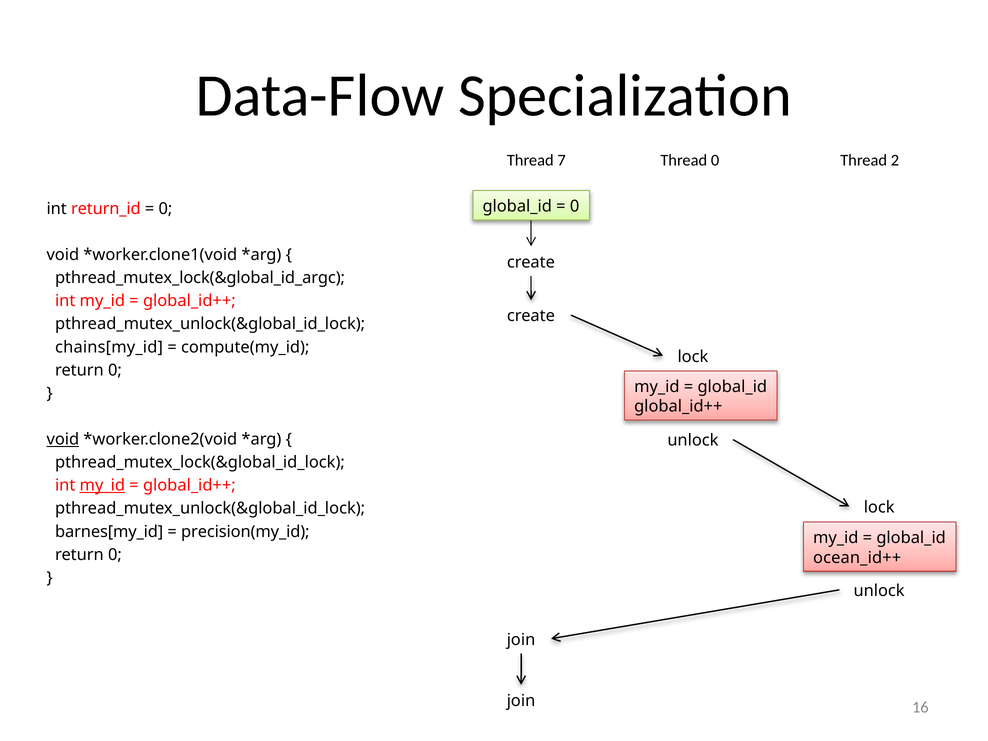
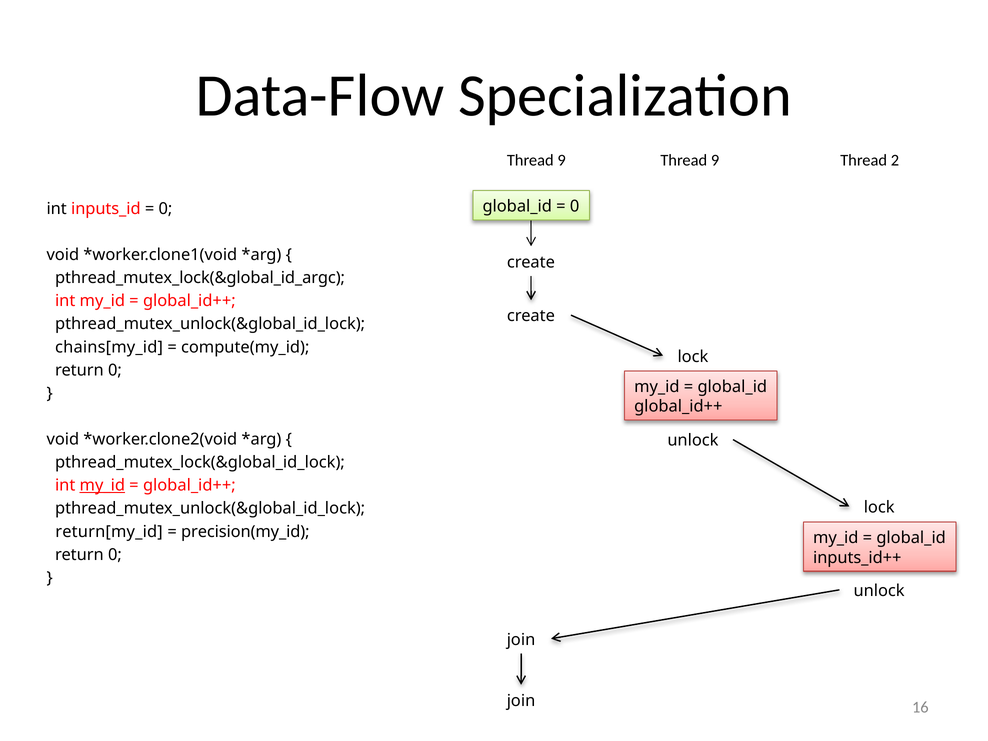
7: 7 -> 9 (562, 160)
0: 0 -> 9 (715, 160)
return_id: return_id -> inputs_id (106, 209)
void underline: present -> none (63, 439)
barnes[my_id: barnes[my_id -> return[my_id (109, 532)
ocean_id++: ocean_id++ -> inputs_id++ (857, 558)
